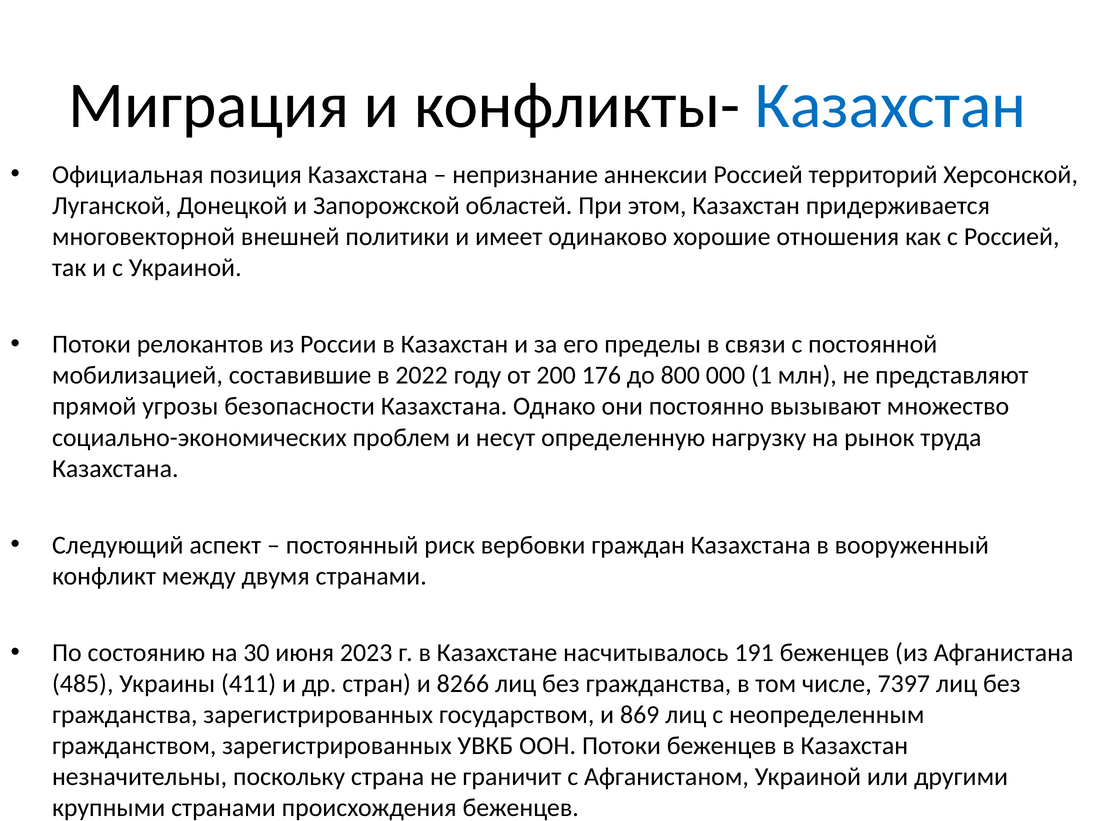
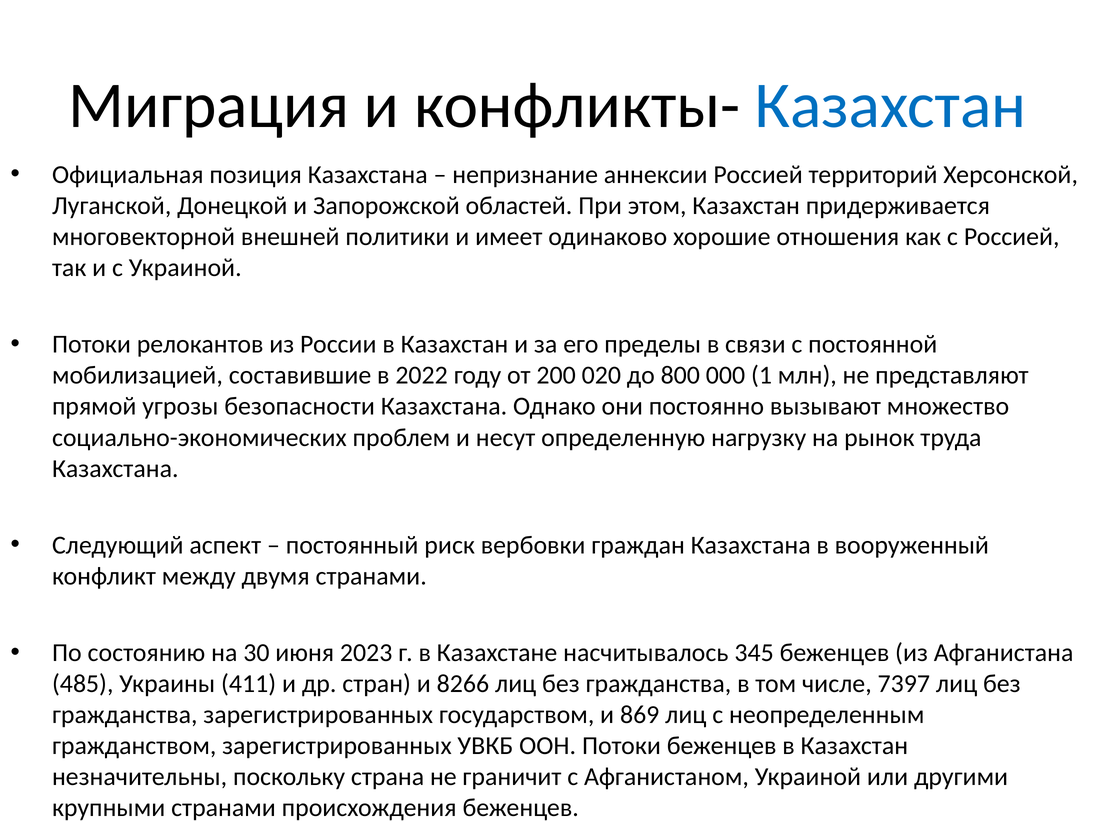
176: 176 -> 020 (601, 376)
191: 191 -> 345 (754, 653)
